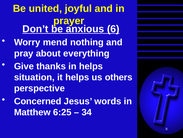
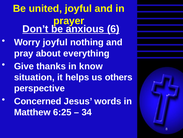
Worry mend: mend -> joyful (55, 42)
in helps: helps -> know (91, 66)
